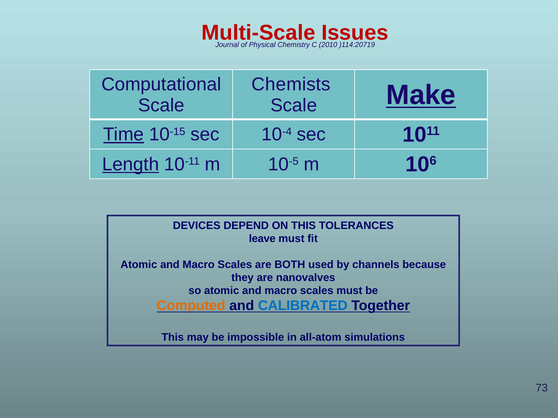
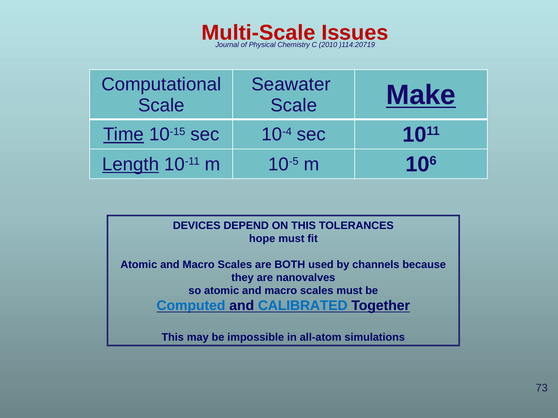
Chemists: Chemists -> Seawater (291, 85)
leave: leave -> hope (262, 239)
Computed colour: orange -> blue (191, 306)
